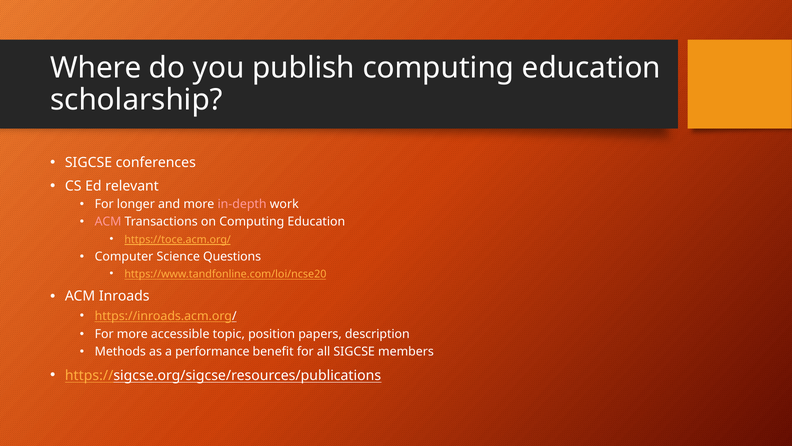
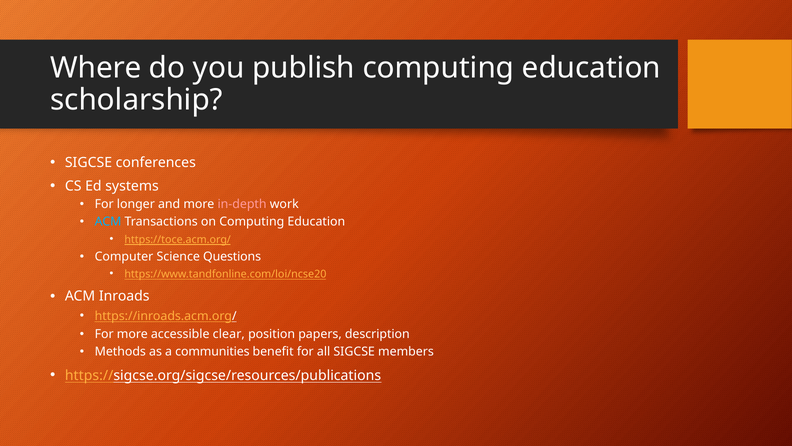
relevant: relevant -> systems (132, 186)
ACM colour: pink -> light blue (108, 222)
topic: topic -> clear (229, 334)
performance: performance -> communities (212, 351)
